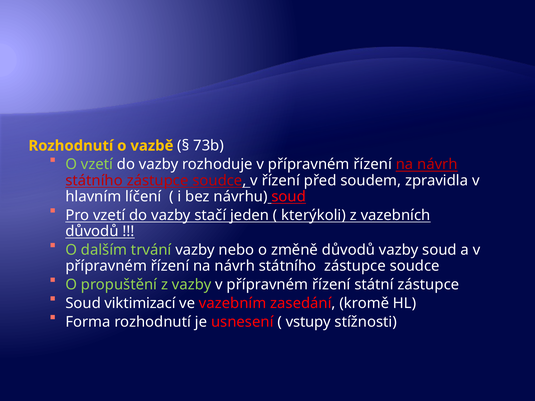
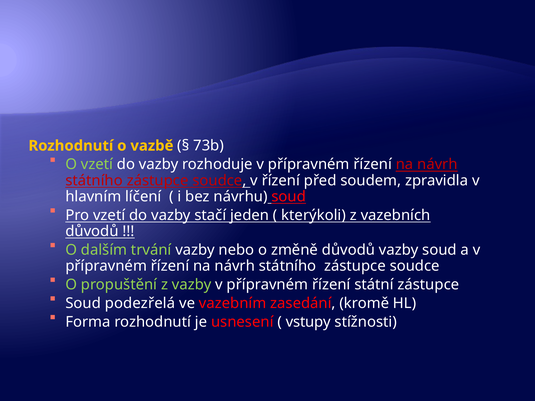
viktimizací: viktimizací -> podezřelá (140, 304)
